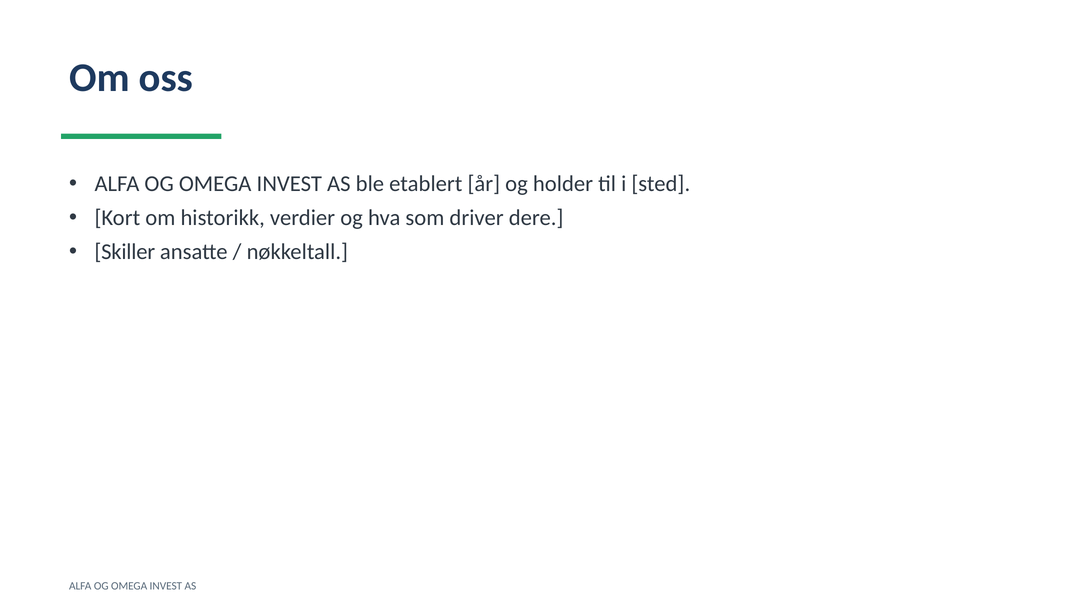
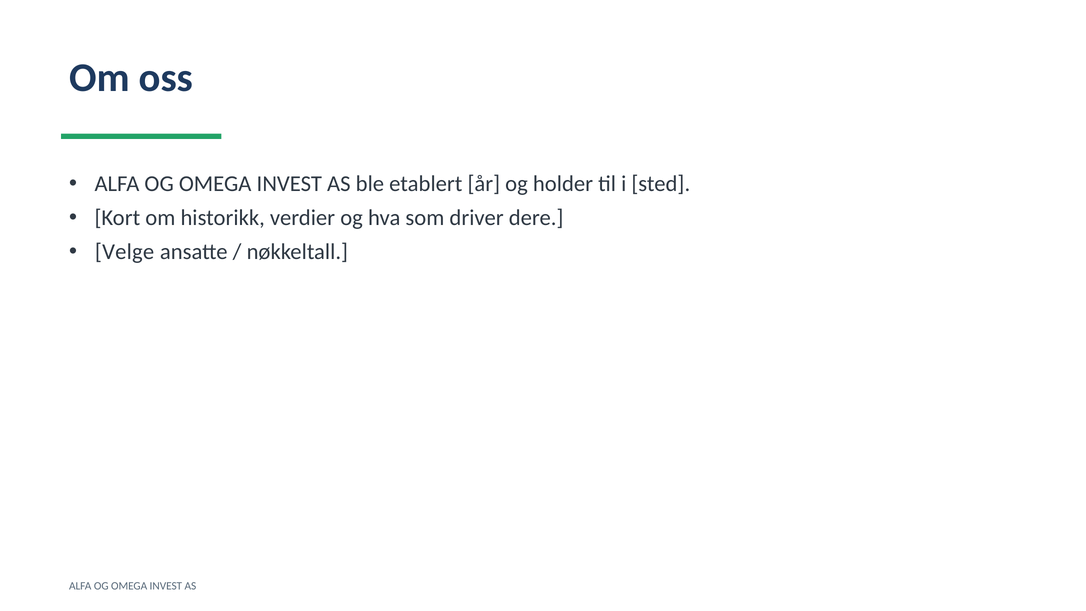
Skiller: Skiller -> Velge (125, 252)
